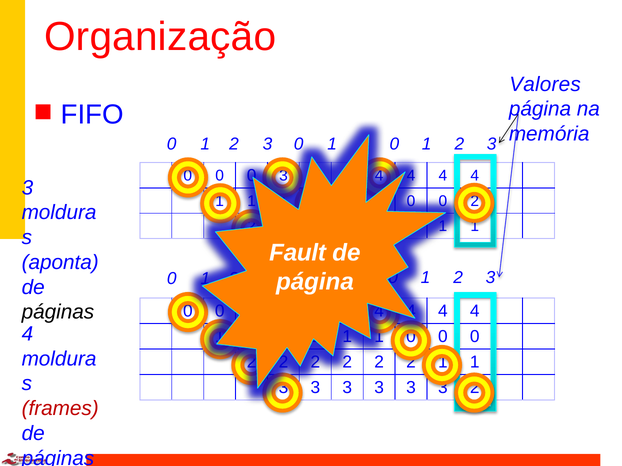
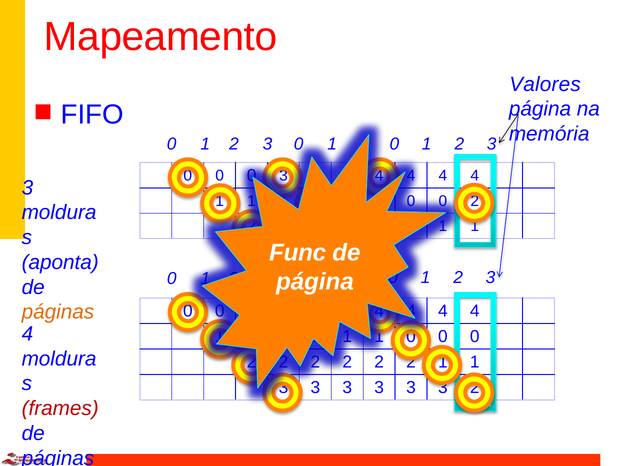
Organização: Organização -> Mapeamento (161, 37)
Fault: Fault -> Func (298, 253)
páginas colour: black -> orange (58, 312)
